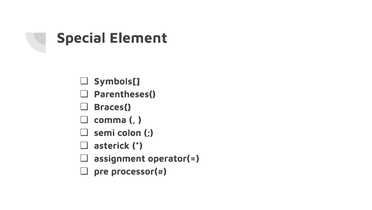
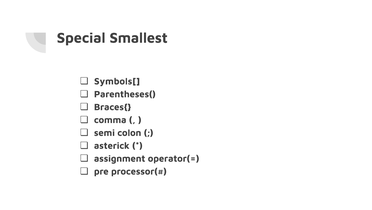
Element: Element -> Smallest (139, 38)
